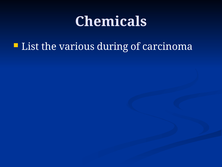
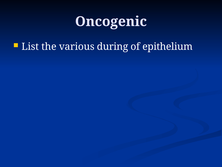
Chemicals: Chemicals -> Oncogenic (111, 21)
carcinoma: carcinoma -> epithelium (168, 47)
